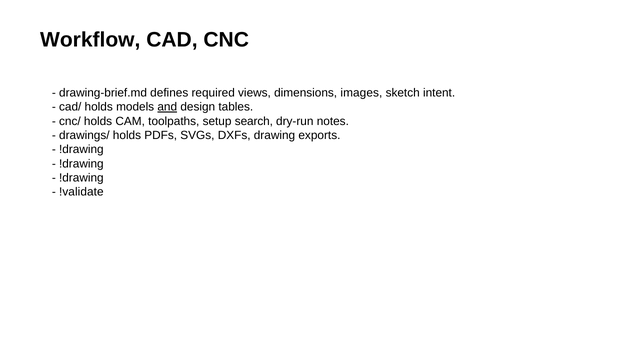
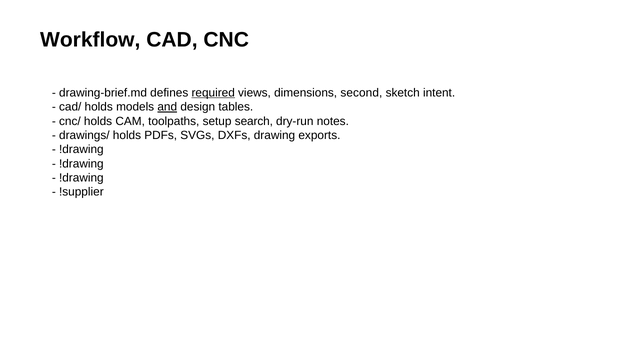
required underline: none -> present (213, 93)
images: images -> second (361, 93)
!validate: !validate -> !supplier (81, 192)
